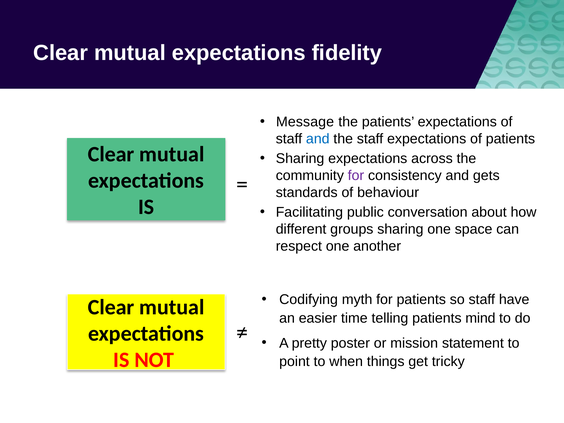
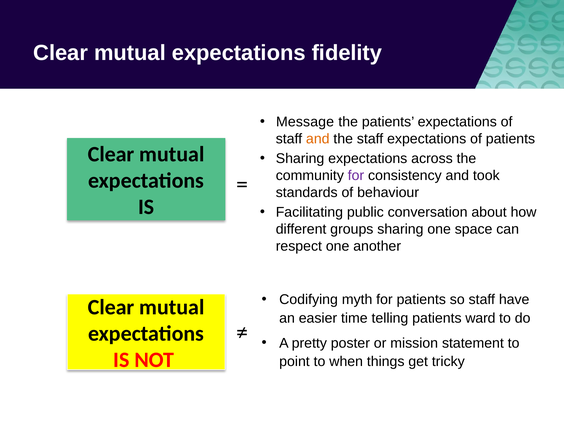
and colour: blue -> orange (318, 139)
gets: gets -> took (486, 176)
mind: mind -> ward (480, 318)
